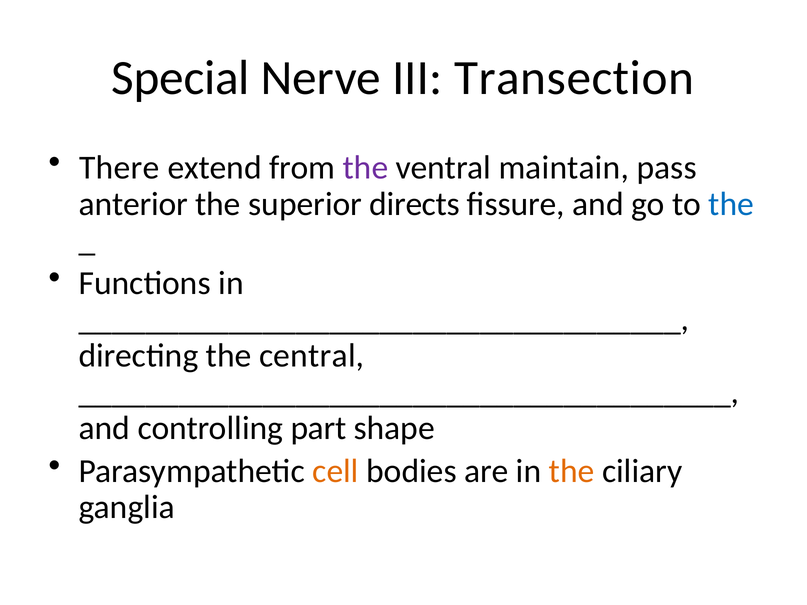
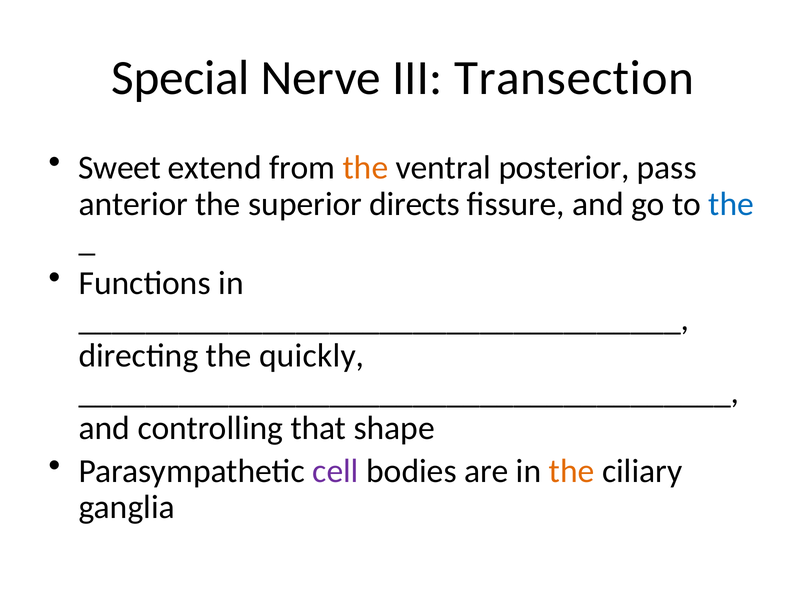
There: There -> Sweet (120, 168)
the colour: purple -> orange (366, 168)
maintain: maintain -> posterior (564, 168)
central: central -> quickly (312, 356)
part: part -> that (318, 428)
cell colour: orange -> purple (335, 471)
